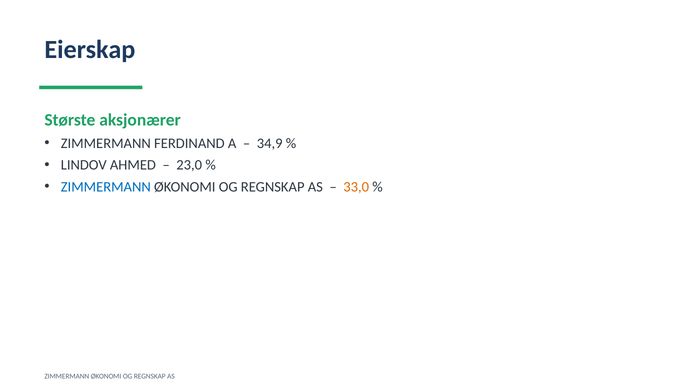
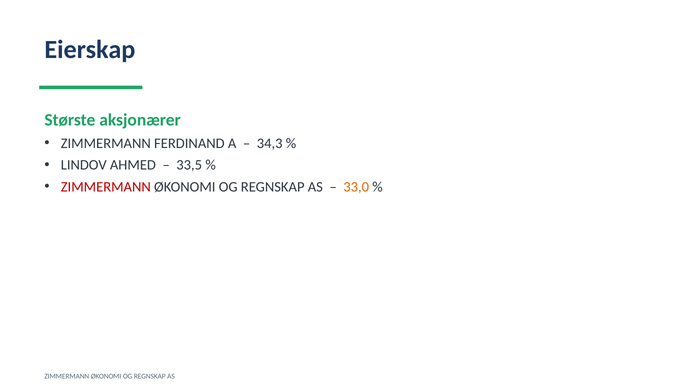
34,9: 34,9 -> 34,3 (270, 144)
23,0: 23,0 -> 33,5 (189, 165)
ZIMMERMANN colour: blue -> red (106, 187)
